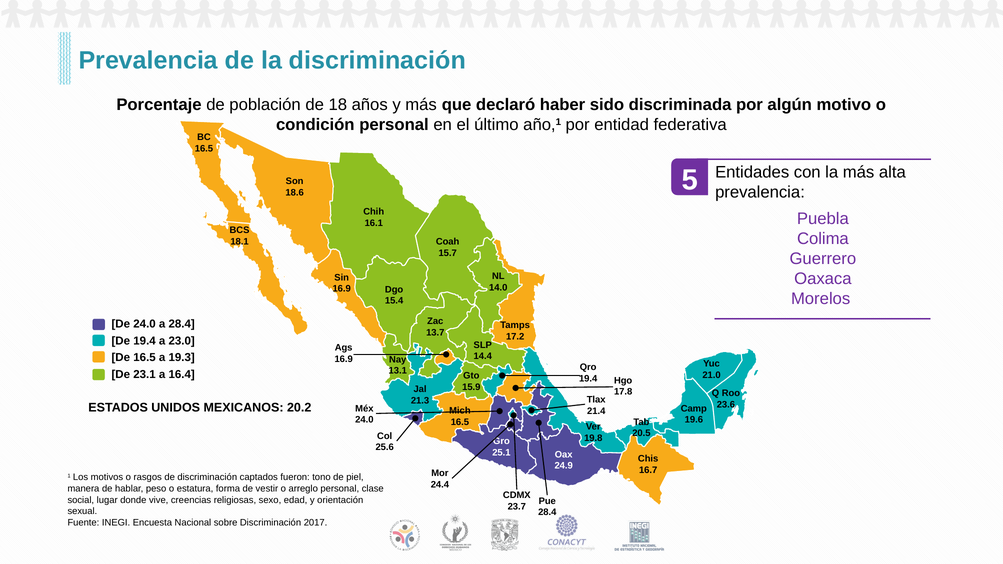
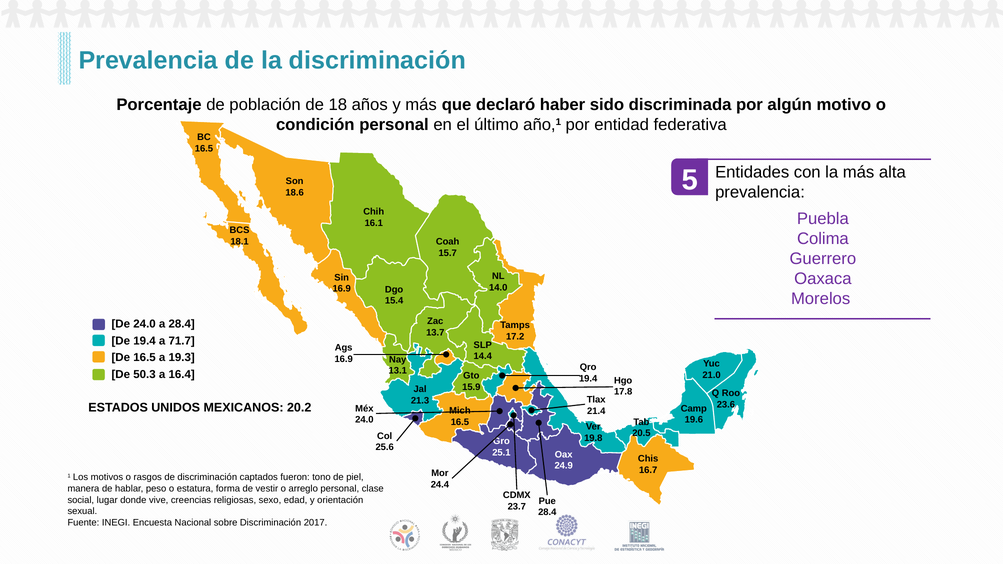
23.0: 23.0 -> 71.7 (182, 341)
23.1: 23.1 -> 50.3 (144, 375)
